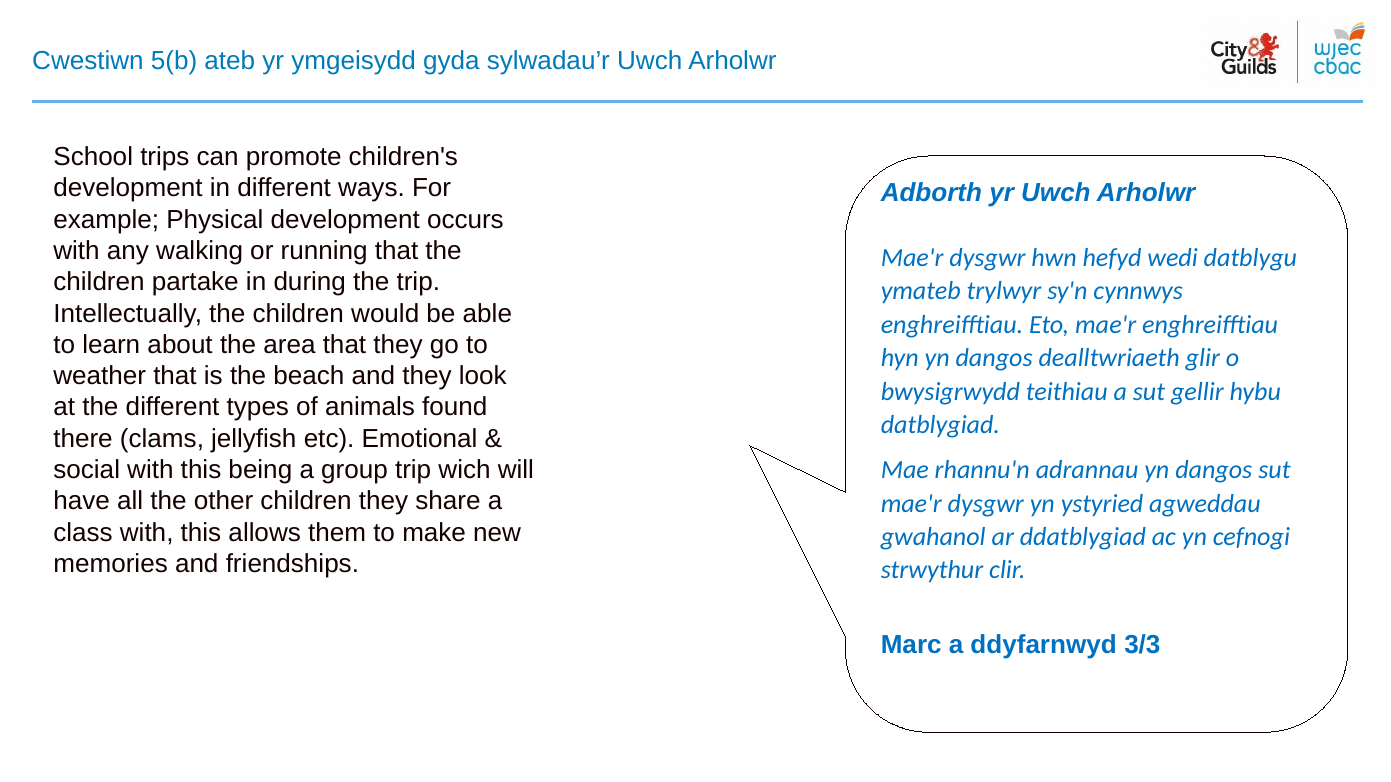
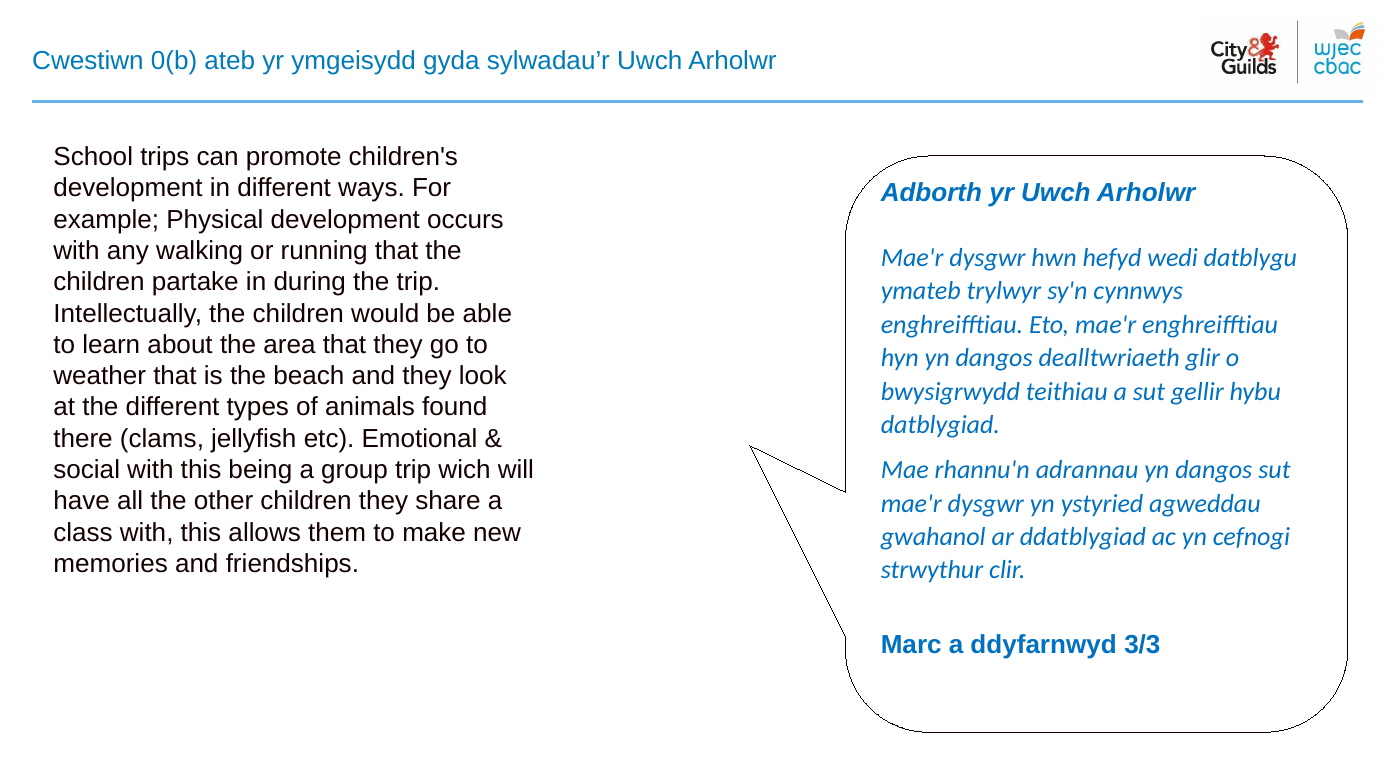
5(b: 5(b -> 0(b (174, 61)
